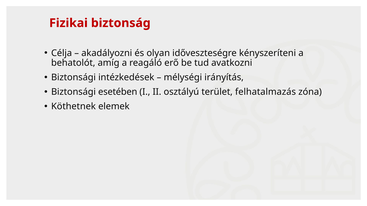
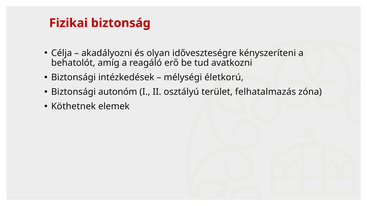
irányítás: irányítás -> életkorú (224, 78)
esetében: esetében -> autonóm (118, 92)
